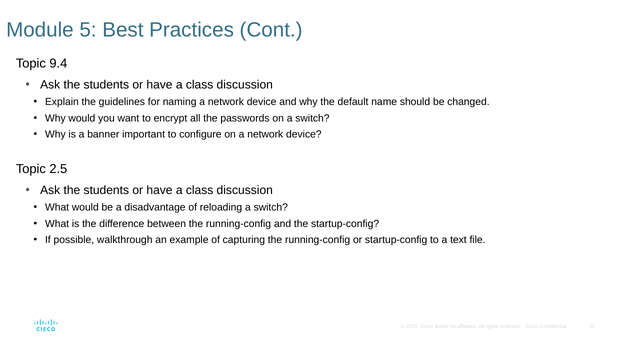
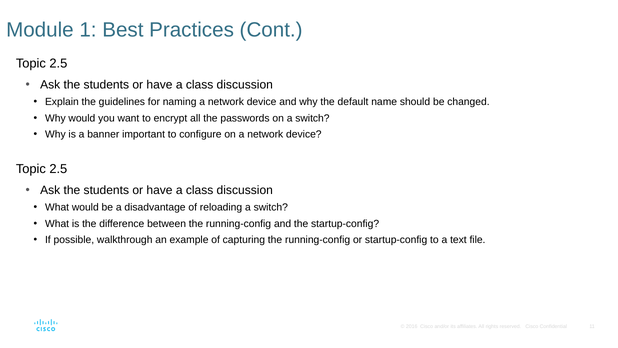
5: 5 -> 1 (88, 30)
9.4: 9.4 -> 2.5 (58, 63)
